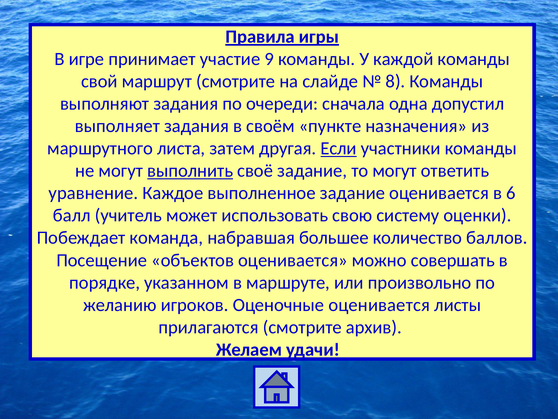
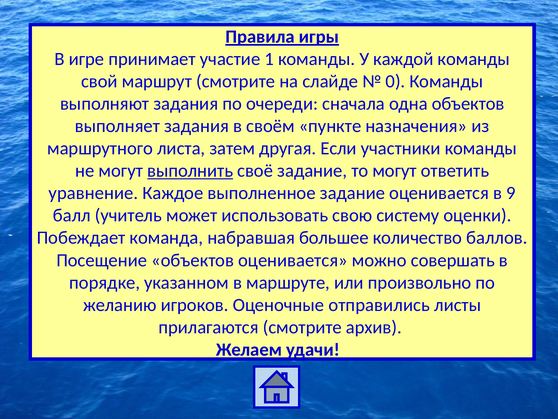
9: 9 -> 1 (269, 59)
8: 8 -> 0 (395, 81)
одна допустил: допустил -> объектов (468, 104)
Если underline: present -> none (339, 148)
6: 6 -> 9 (511, 193)
Оценочные оценивается: оценивается -> отправились (379, 305)
